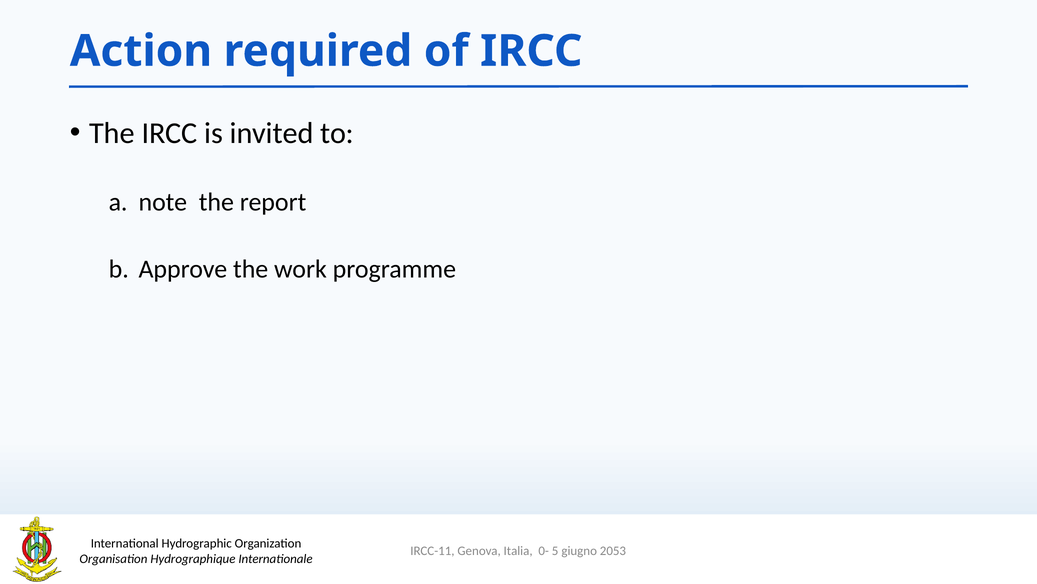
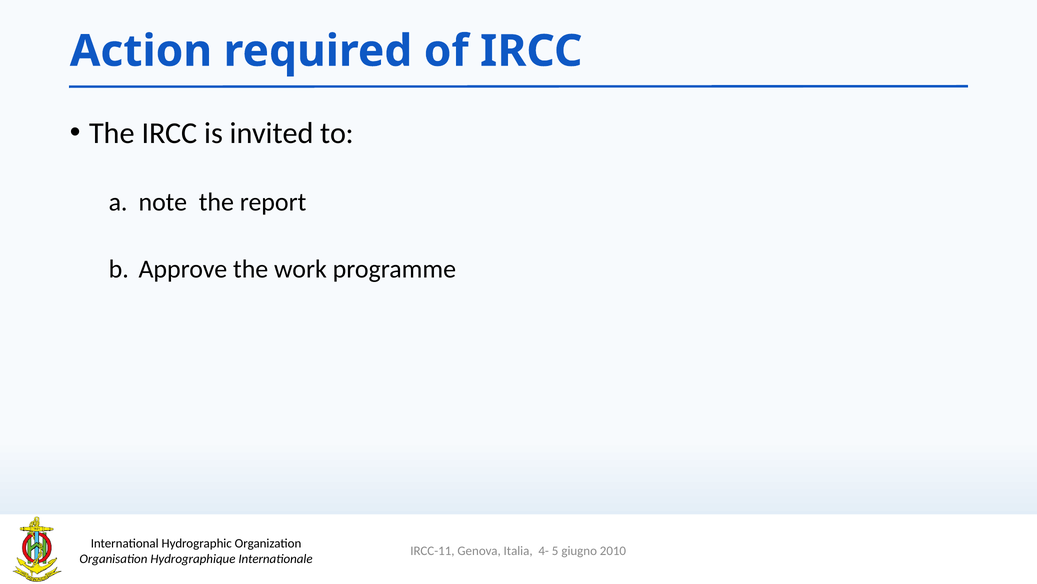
0-: 0- -> 4- (544, 550)
2053: 2053 -> 2010 (613, 550)
